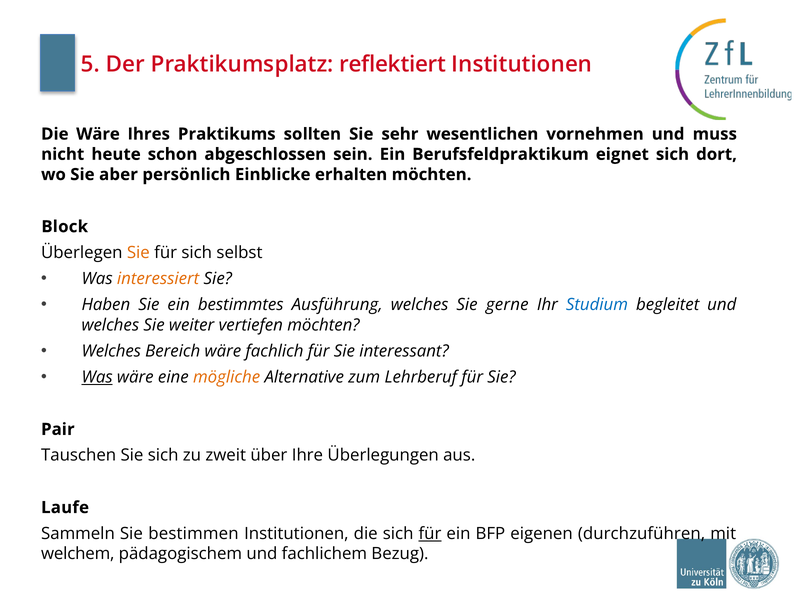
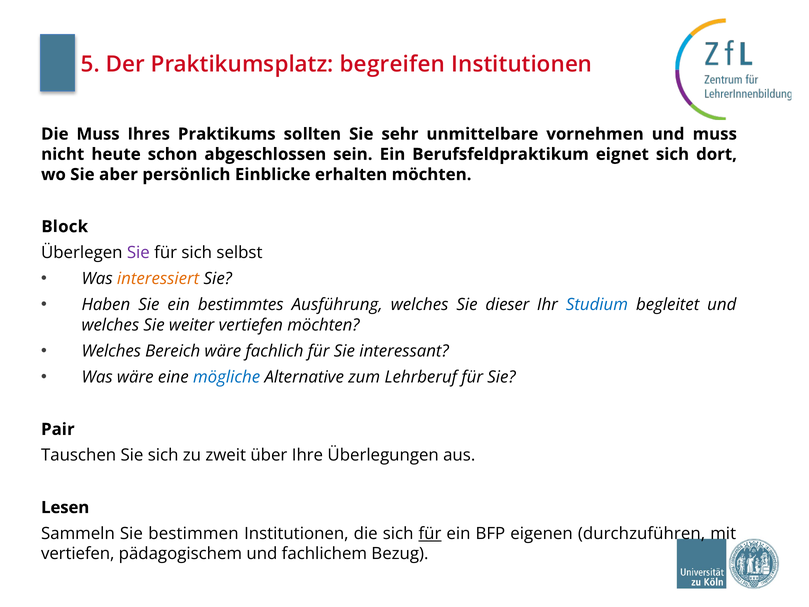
reflektiert: reflektiert -> begreifen (392, 64)
Die Wäre: Wäre -> Muss (98, 134)
wesentlichen: wesentlichen -> unmittelbare (482, 134)
Sie colour: orange -> purple (138, 253)
gerne: gerne -> dieser (507, 305)
Was underline: present -> none (97, 377)
mögliche colour: orange -> blue (227, 377)
Laufe: Laufe -> Lesen (65, 507)
welchem: welchem -> vertiefen (78, 554)
